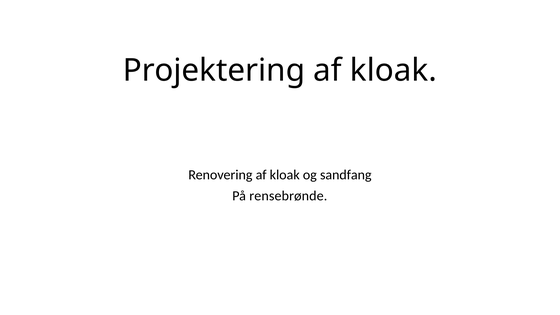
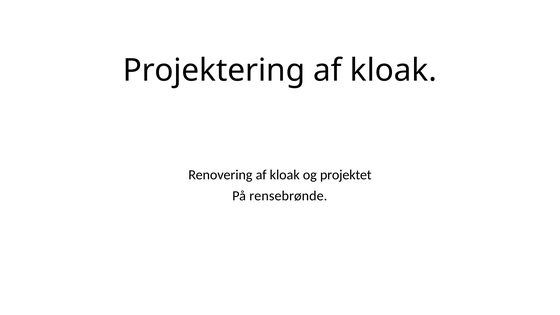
sandfang: sandfang -> projektet (346, 175)
